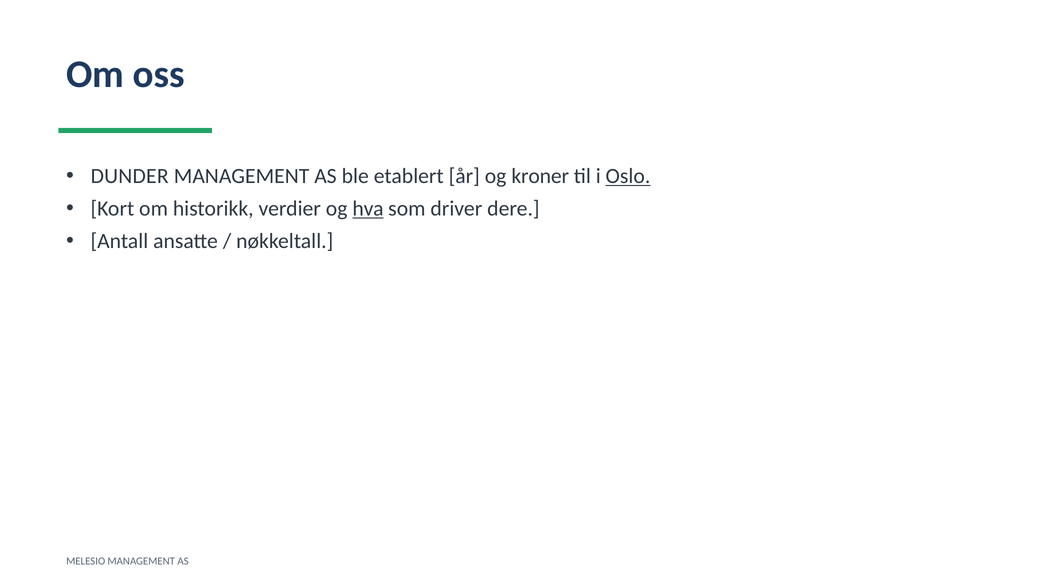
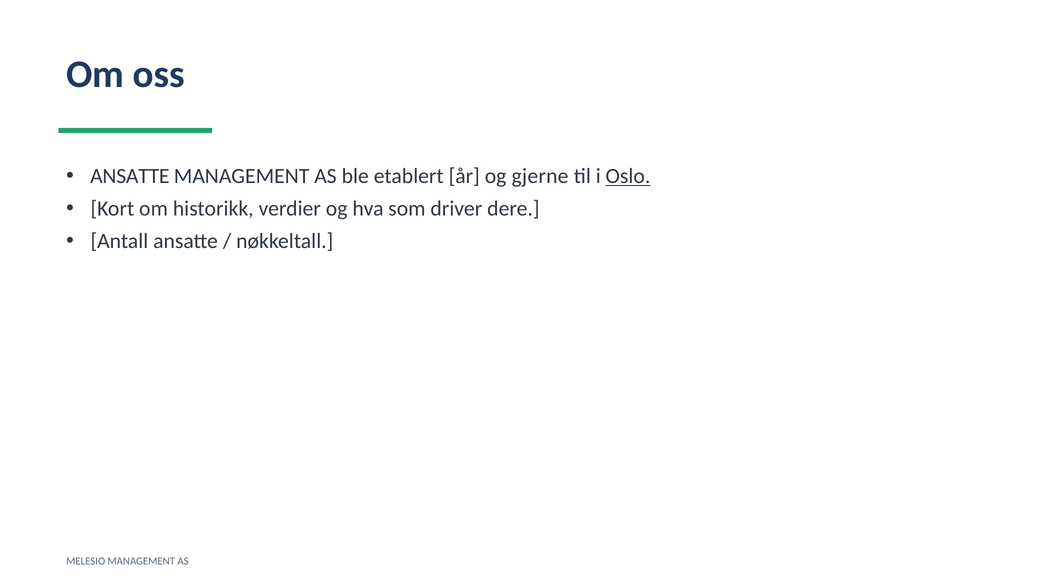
DUNDER: DUNDER -> ANSATTE (130, 176)
kroner: kroner -> gjerne (540, 176)
hva underline: present -> none (368, 209)
